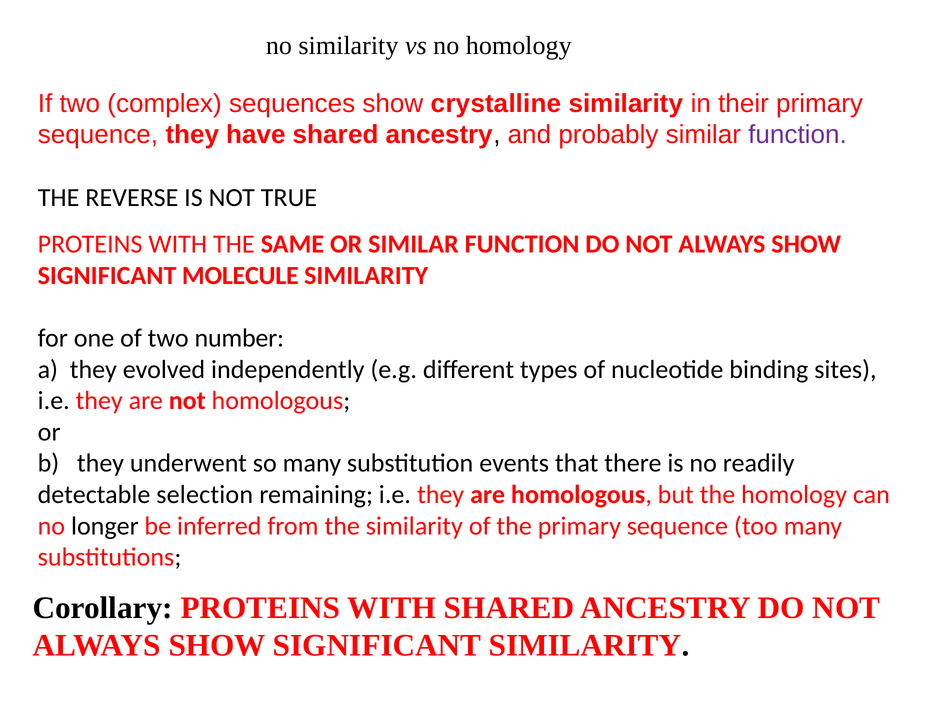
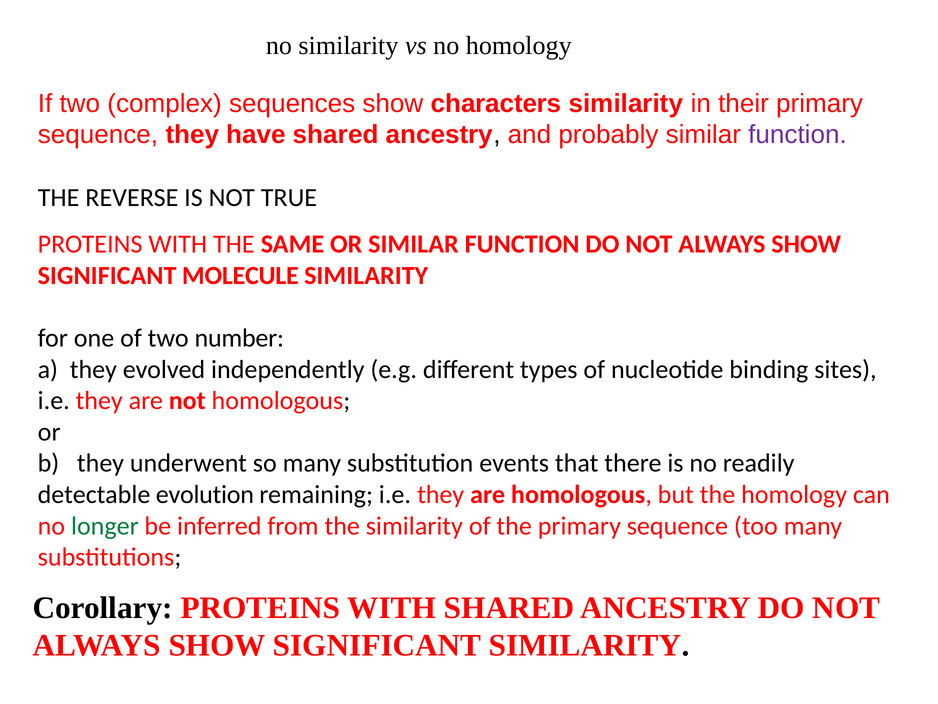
crystalline: crystalline -> characters (496, 104)
selection: selection -> evolution (205, 494)
longer colour: black -> green (105, 526)
